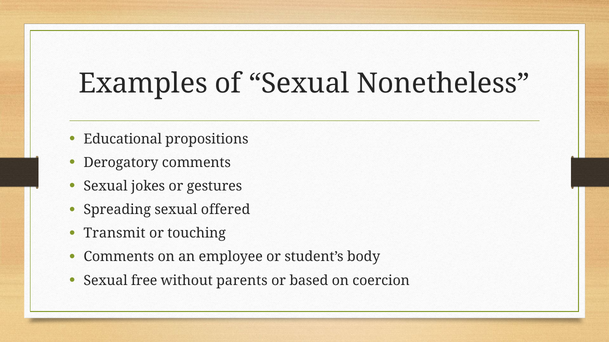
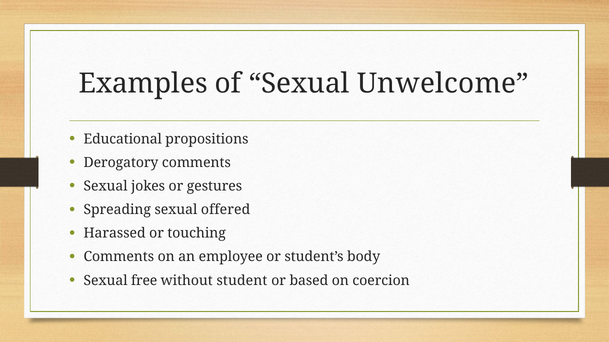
Nonetheless: Nonetheless -> Unwelcome (443, 84)
Transmit: Transmit -> Harassed (115, 234)
parents: parents -> student (242, 281)
